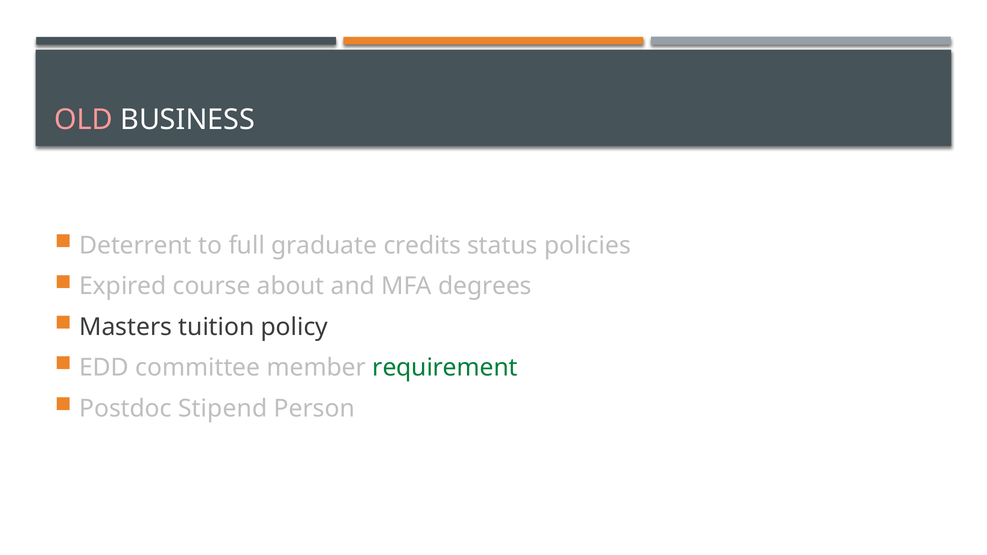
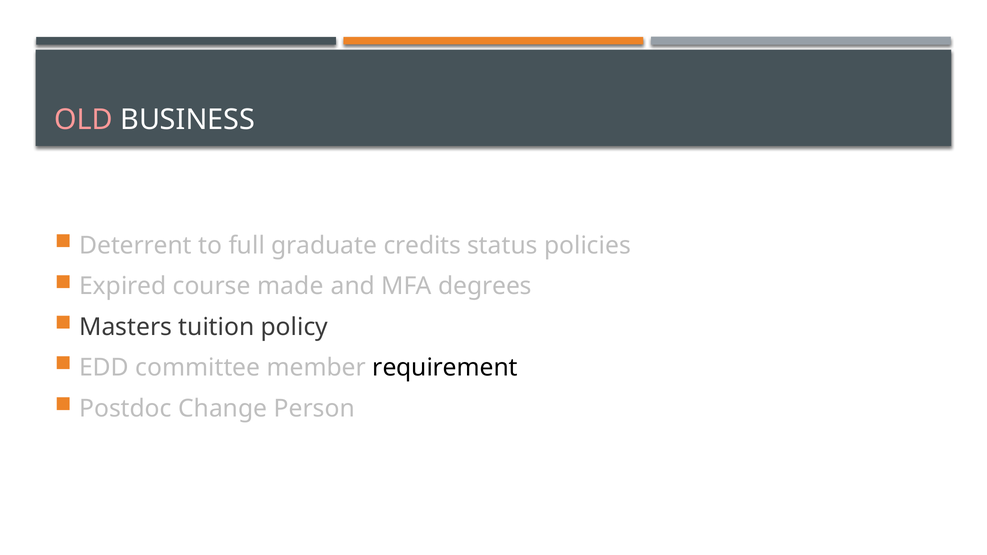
about: about -> made (290, 286)
requirement colour: green -> black (445, 368)
Stipend: Stipend -> Change (223, 409)
